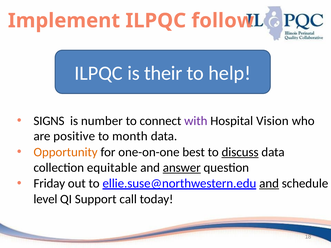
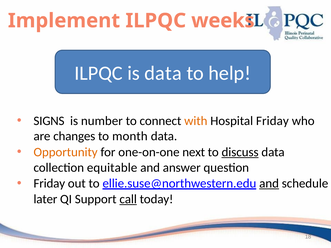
follow: follow -> weeks (223, 21)
is their: their -> data (163, 73)
with colour: purple -> orange (196, 121)
Hospital Vision: Vision -> Friday (272, 121)
positive: positive -> changes (74, 136)
best: best -> next (194, 152)
answer underline: present -> none (182, 168)
level: level -> later (45, 199)
call underline: none -> present (128, 199)
